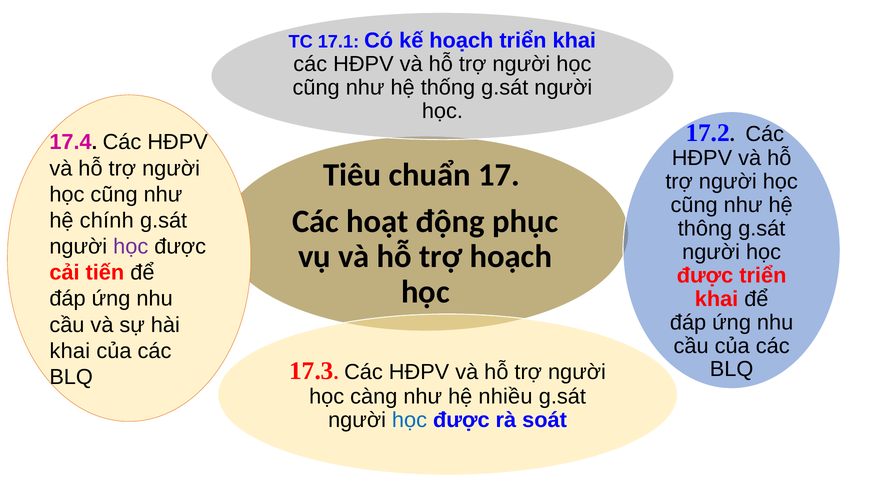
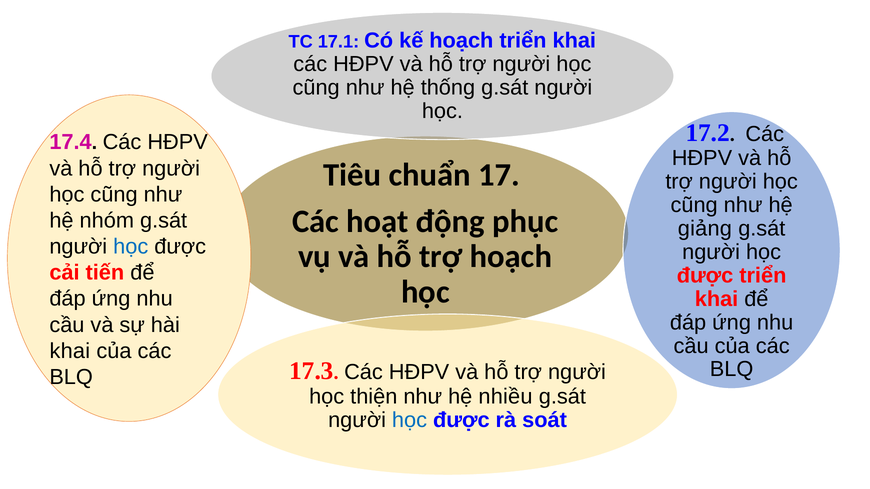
chính: chính -> nhóm (107, 221)
thông: thông -> giảng (705, 229)
học colour: purple -> blue (131, 247)
càng: càng -> thiện (374, 397)
